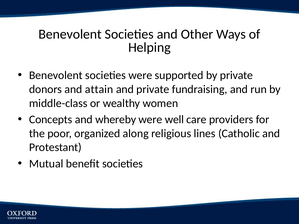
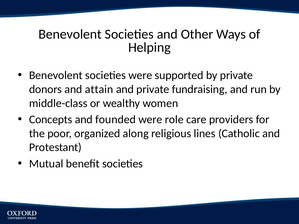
whereby: whereby -> founded (116, 120)
well: well -> role (174, 120)
